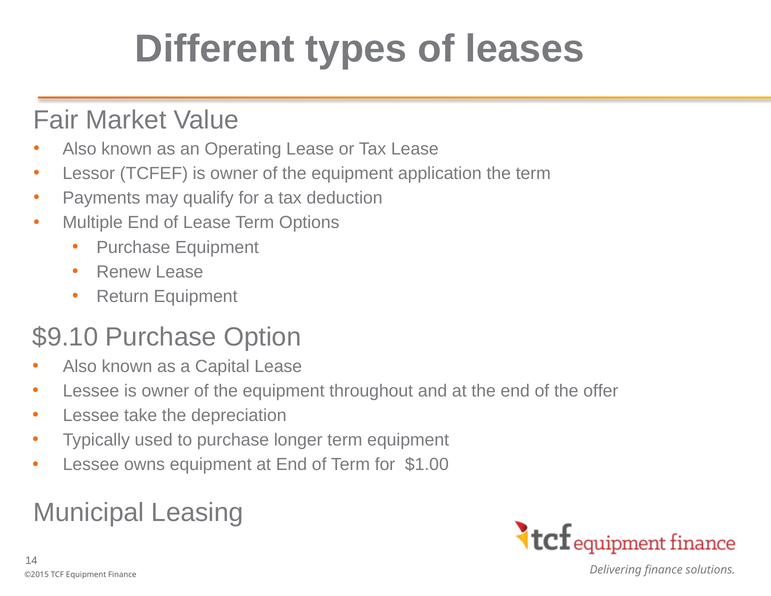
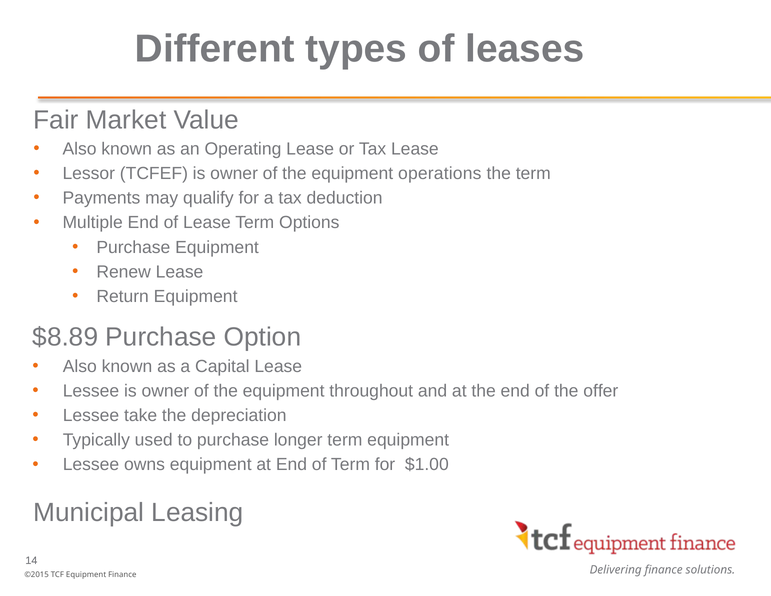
application: application -> operations (440, 174)
$9.10: $9.10 -> $8.89 (65, 337)
